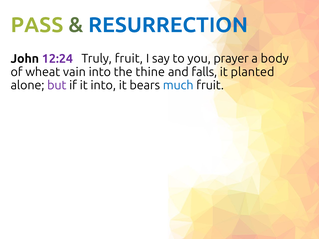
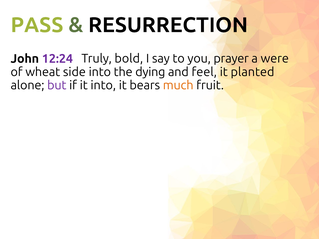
RESURRECTION colour: blue -> black (168, 25)
Truly fruit: fruit -> bold (129, 59)
body: body -> were (275, 59)
vain: vain -> side (74, 72)
thine: thine -> dying (150, 72)
falls: falls -> feel (204, 72)
much colour: blue -> orange (178, 85)
